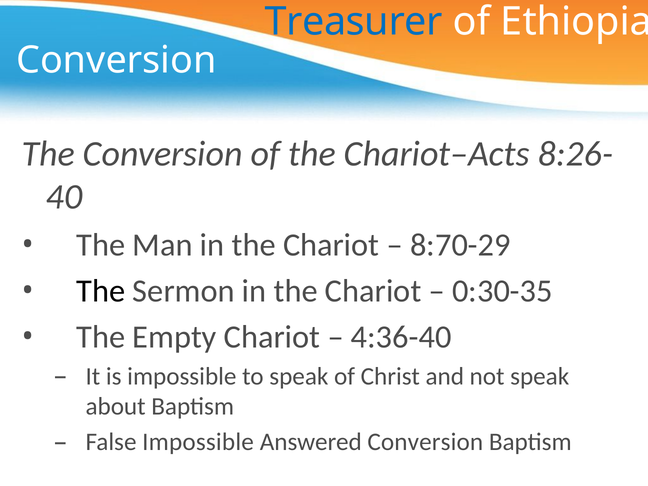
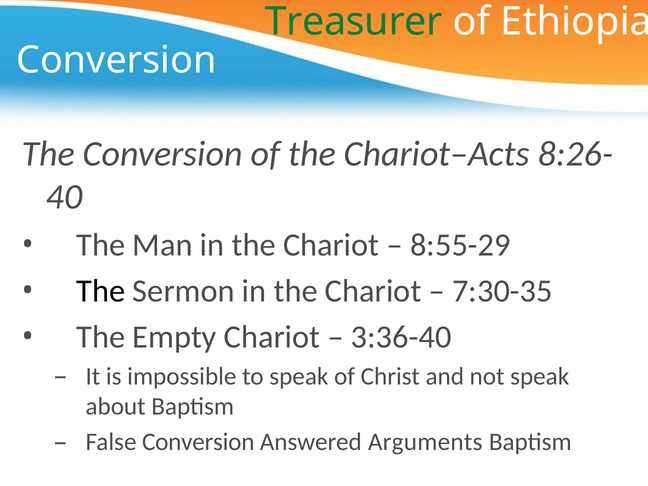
Treasurer colour: blue -> green (354, 22)
8:70-29: 8:70-29 -> 8:55-29 (460, 245)
0:30-35: 0:30-35 -> 7:30-35 (502, 291)
4:36-40: 4:36-40 -> 3:36-40 (401, 337)
False Impossible: Impossible -> Conversion (198, 442)
Answered Conversion: Conversion -> Arguments (425, 442)
